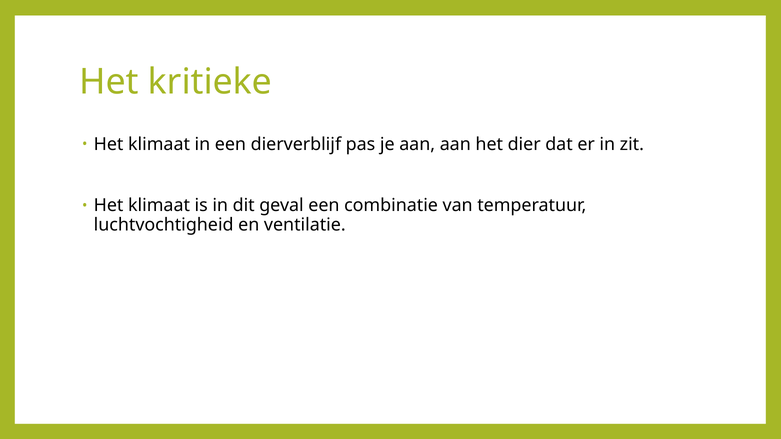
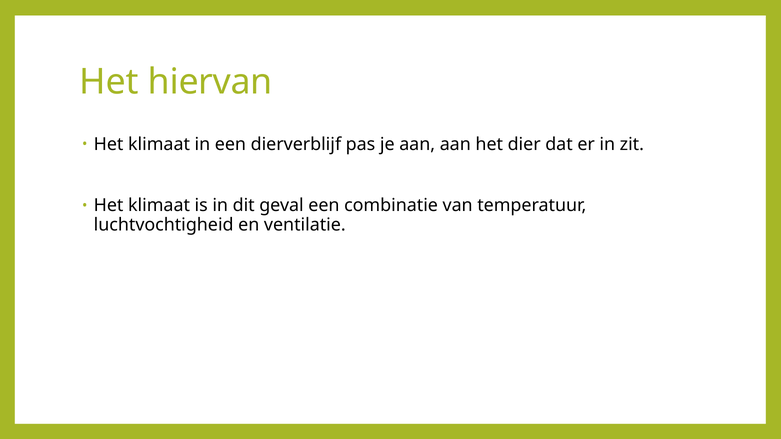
kritieke: kritieke -> hiervan (210, 82)
